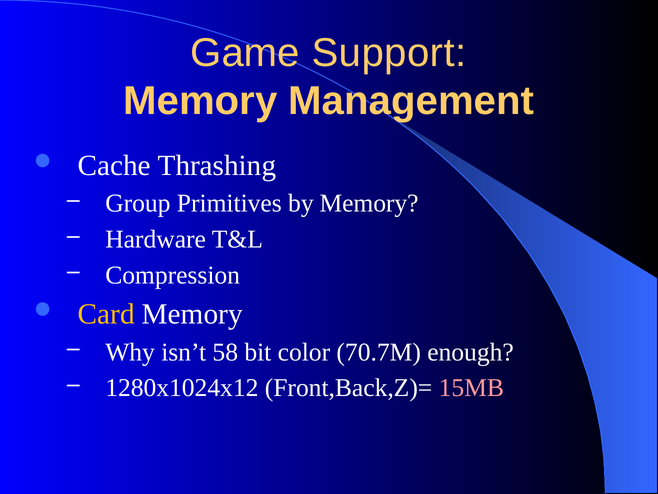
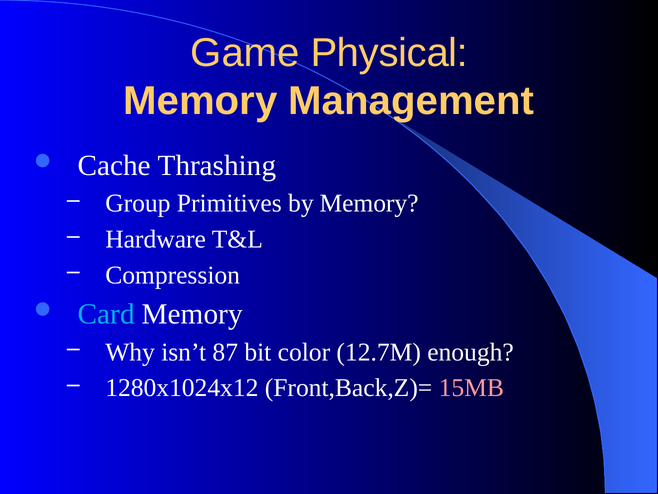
Support: Support -> Physical (389, 53)
Card colour: yellow -> light blue (106, 314)
58: 58 -> 87 (225, 352)
70.7M: 70.7M -> 12.7M (379, 352)
